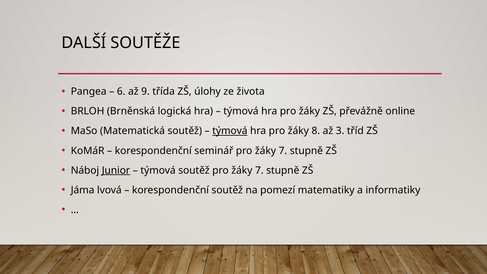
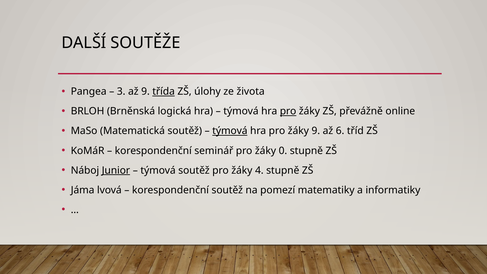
6: 6 -> 3 (121, 92)
třída underline: none -> present (164, 92)
pro underline: none -> present (288, 111)
žáky 8: 8 -> 9 (316, 131)
3: 3 -> 6 (340, 131)
seminář pro žáky 7: 7 -> 0 (283, 151)
soutěž pro žáky 7: 7 -> 4 (259, 170)
